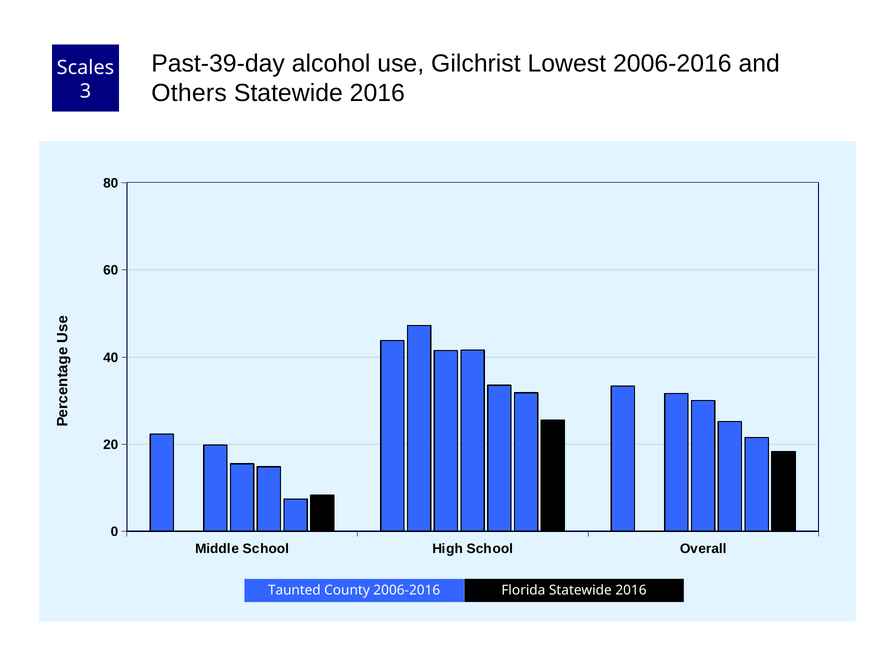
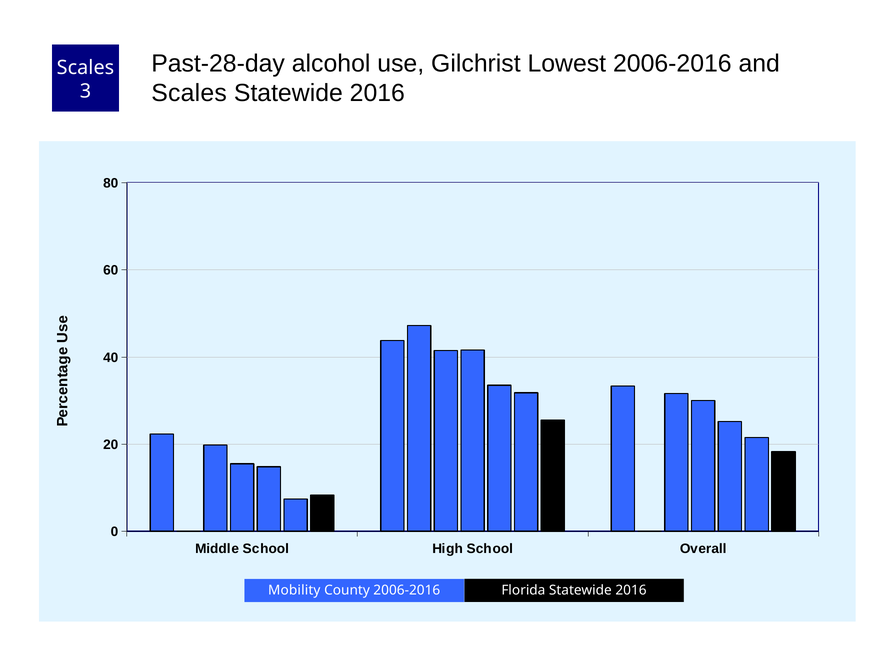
Past-39-day: Past-39-day -> Past-28-day (218, 63)
Others: Others -> Scales (189, 93)
Taunted: Taunted -> Mobility (294, 590)
